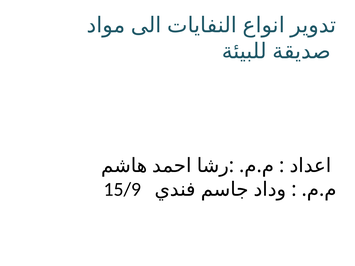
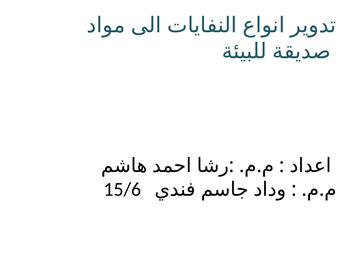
15/9: 15/9 -> 15/6 (122, 189)
